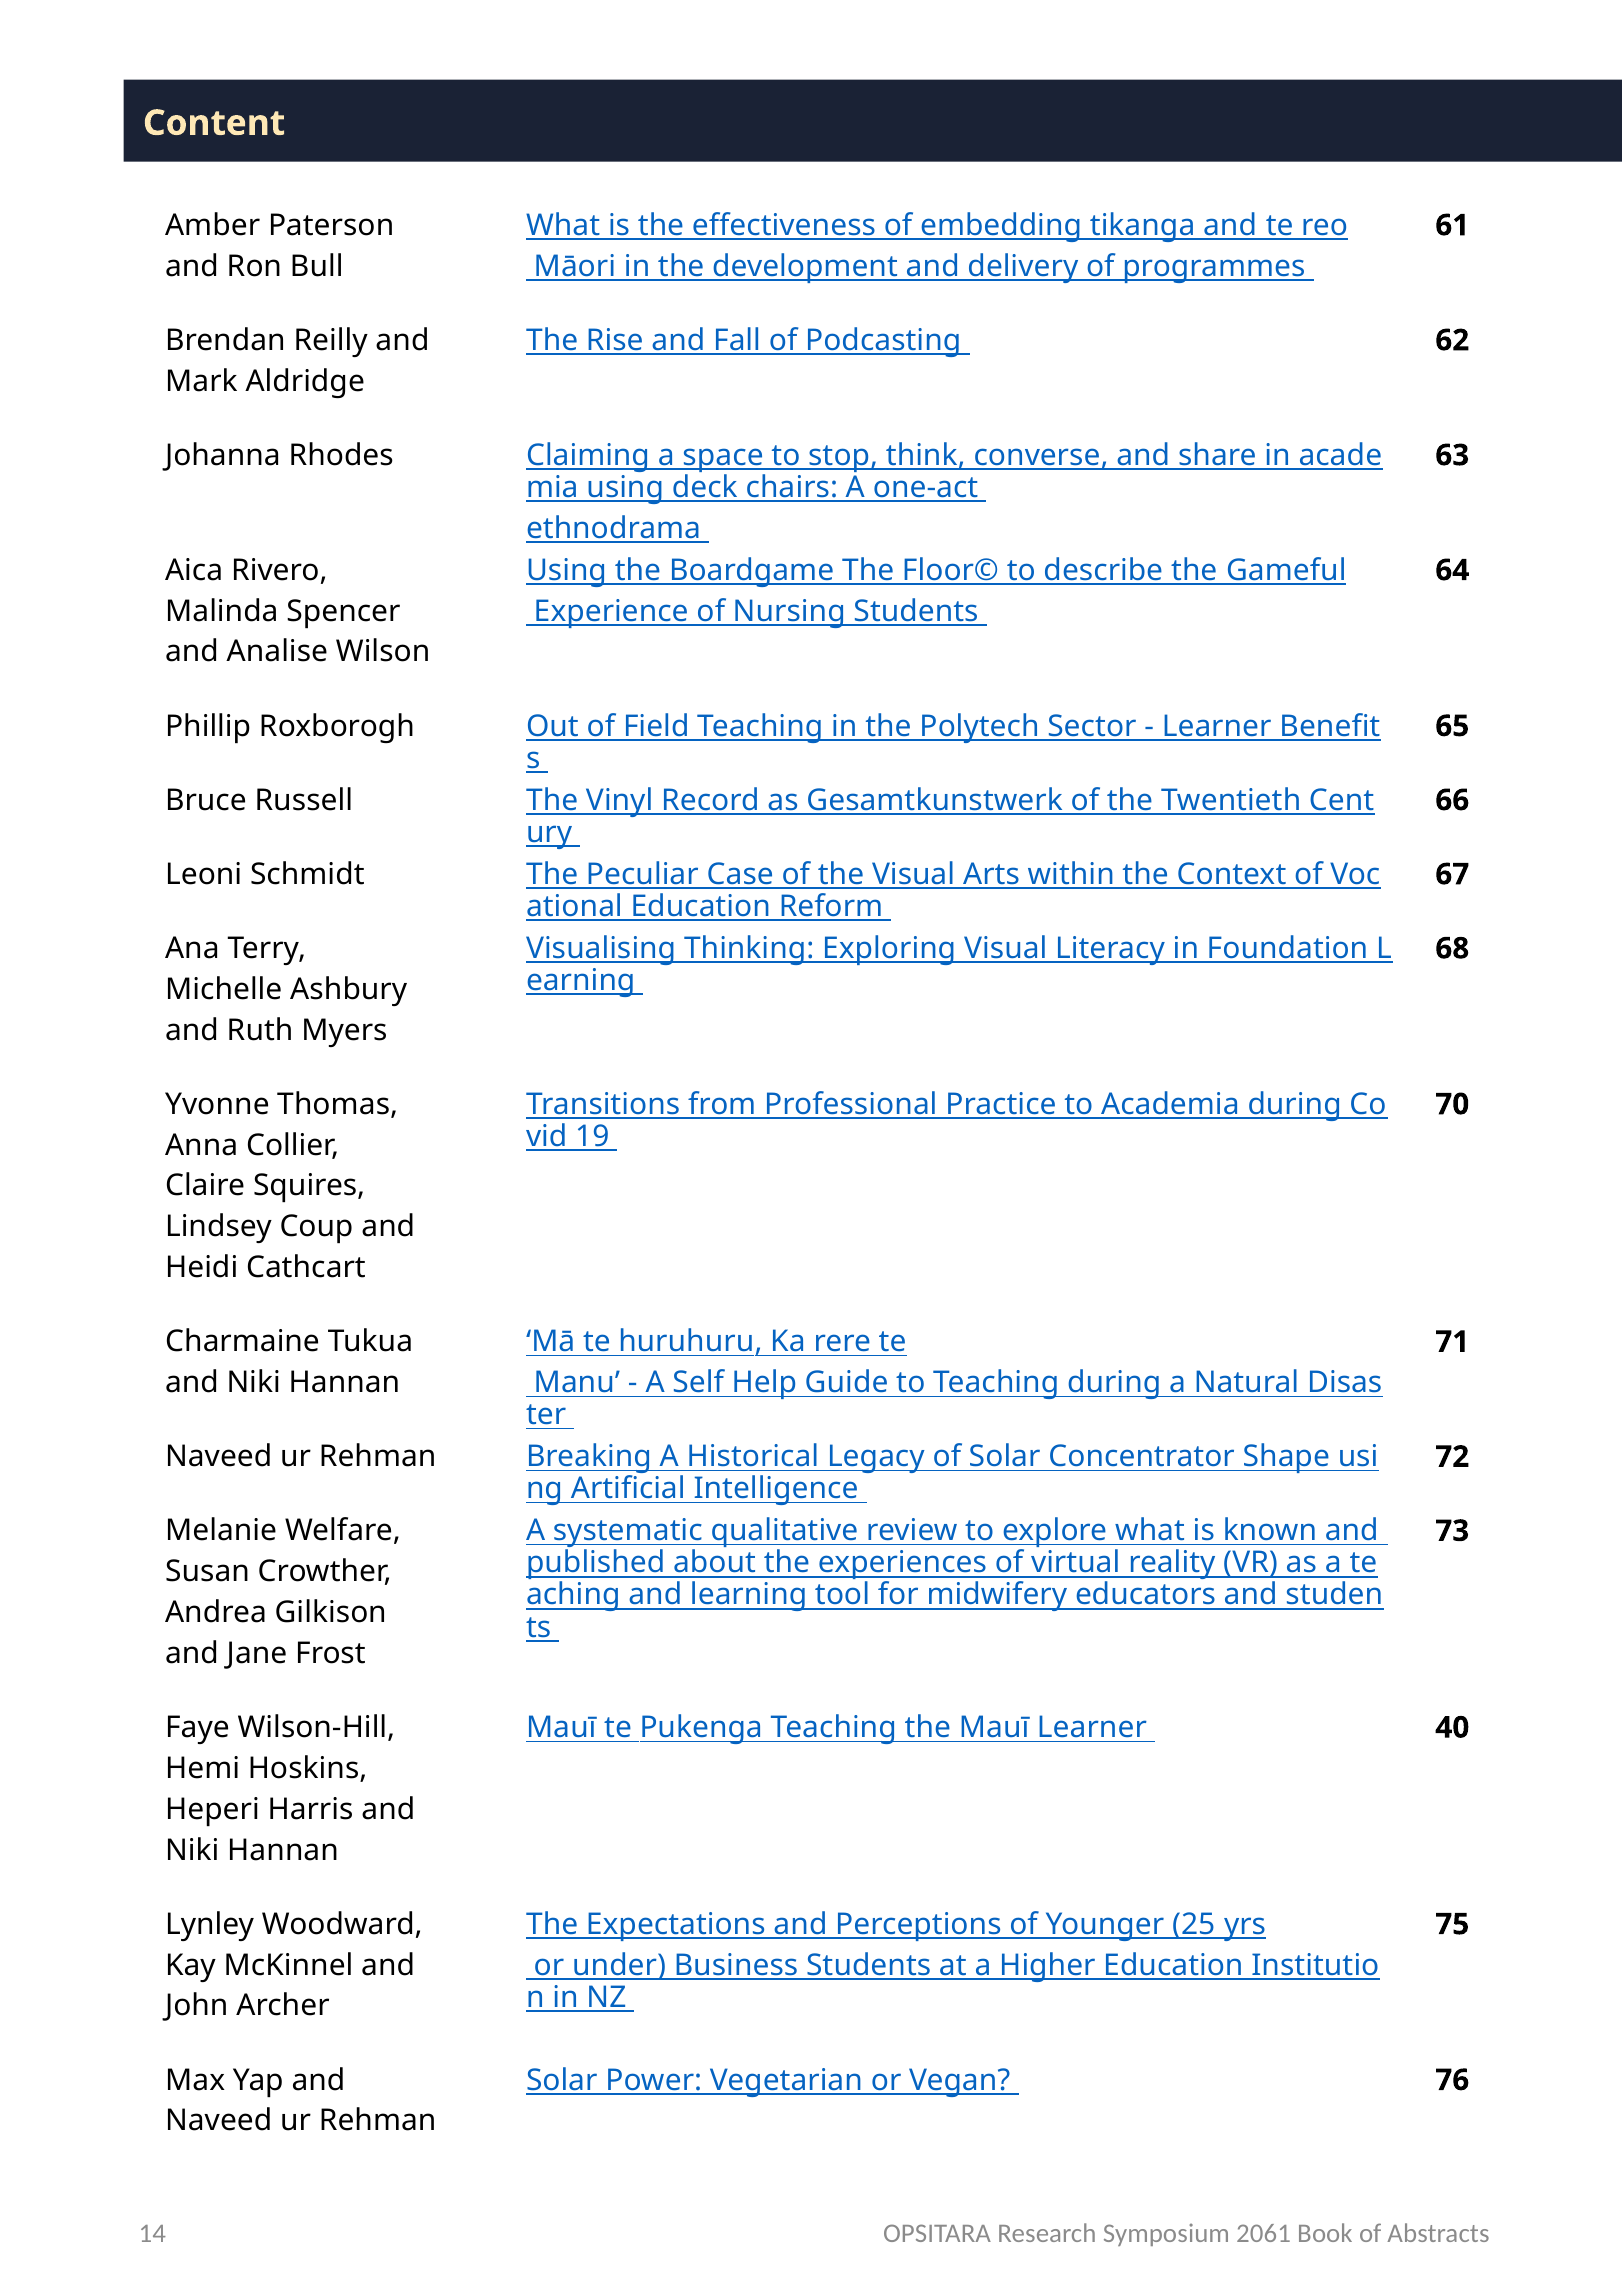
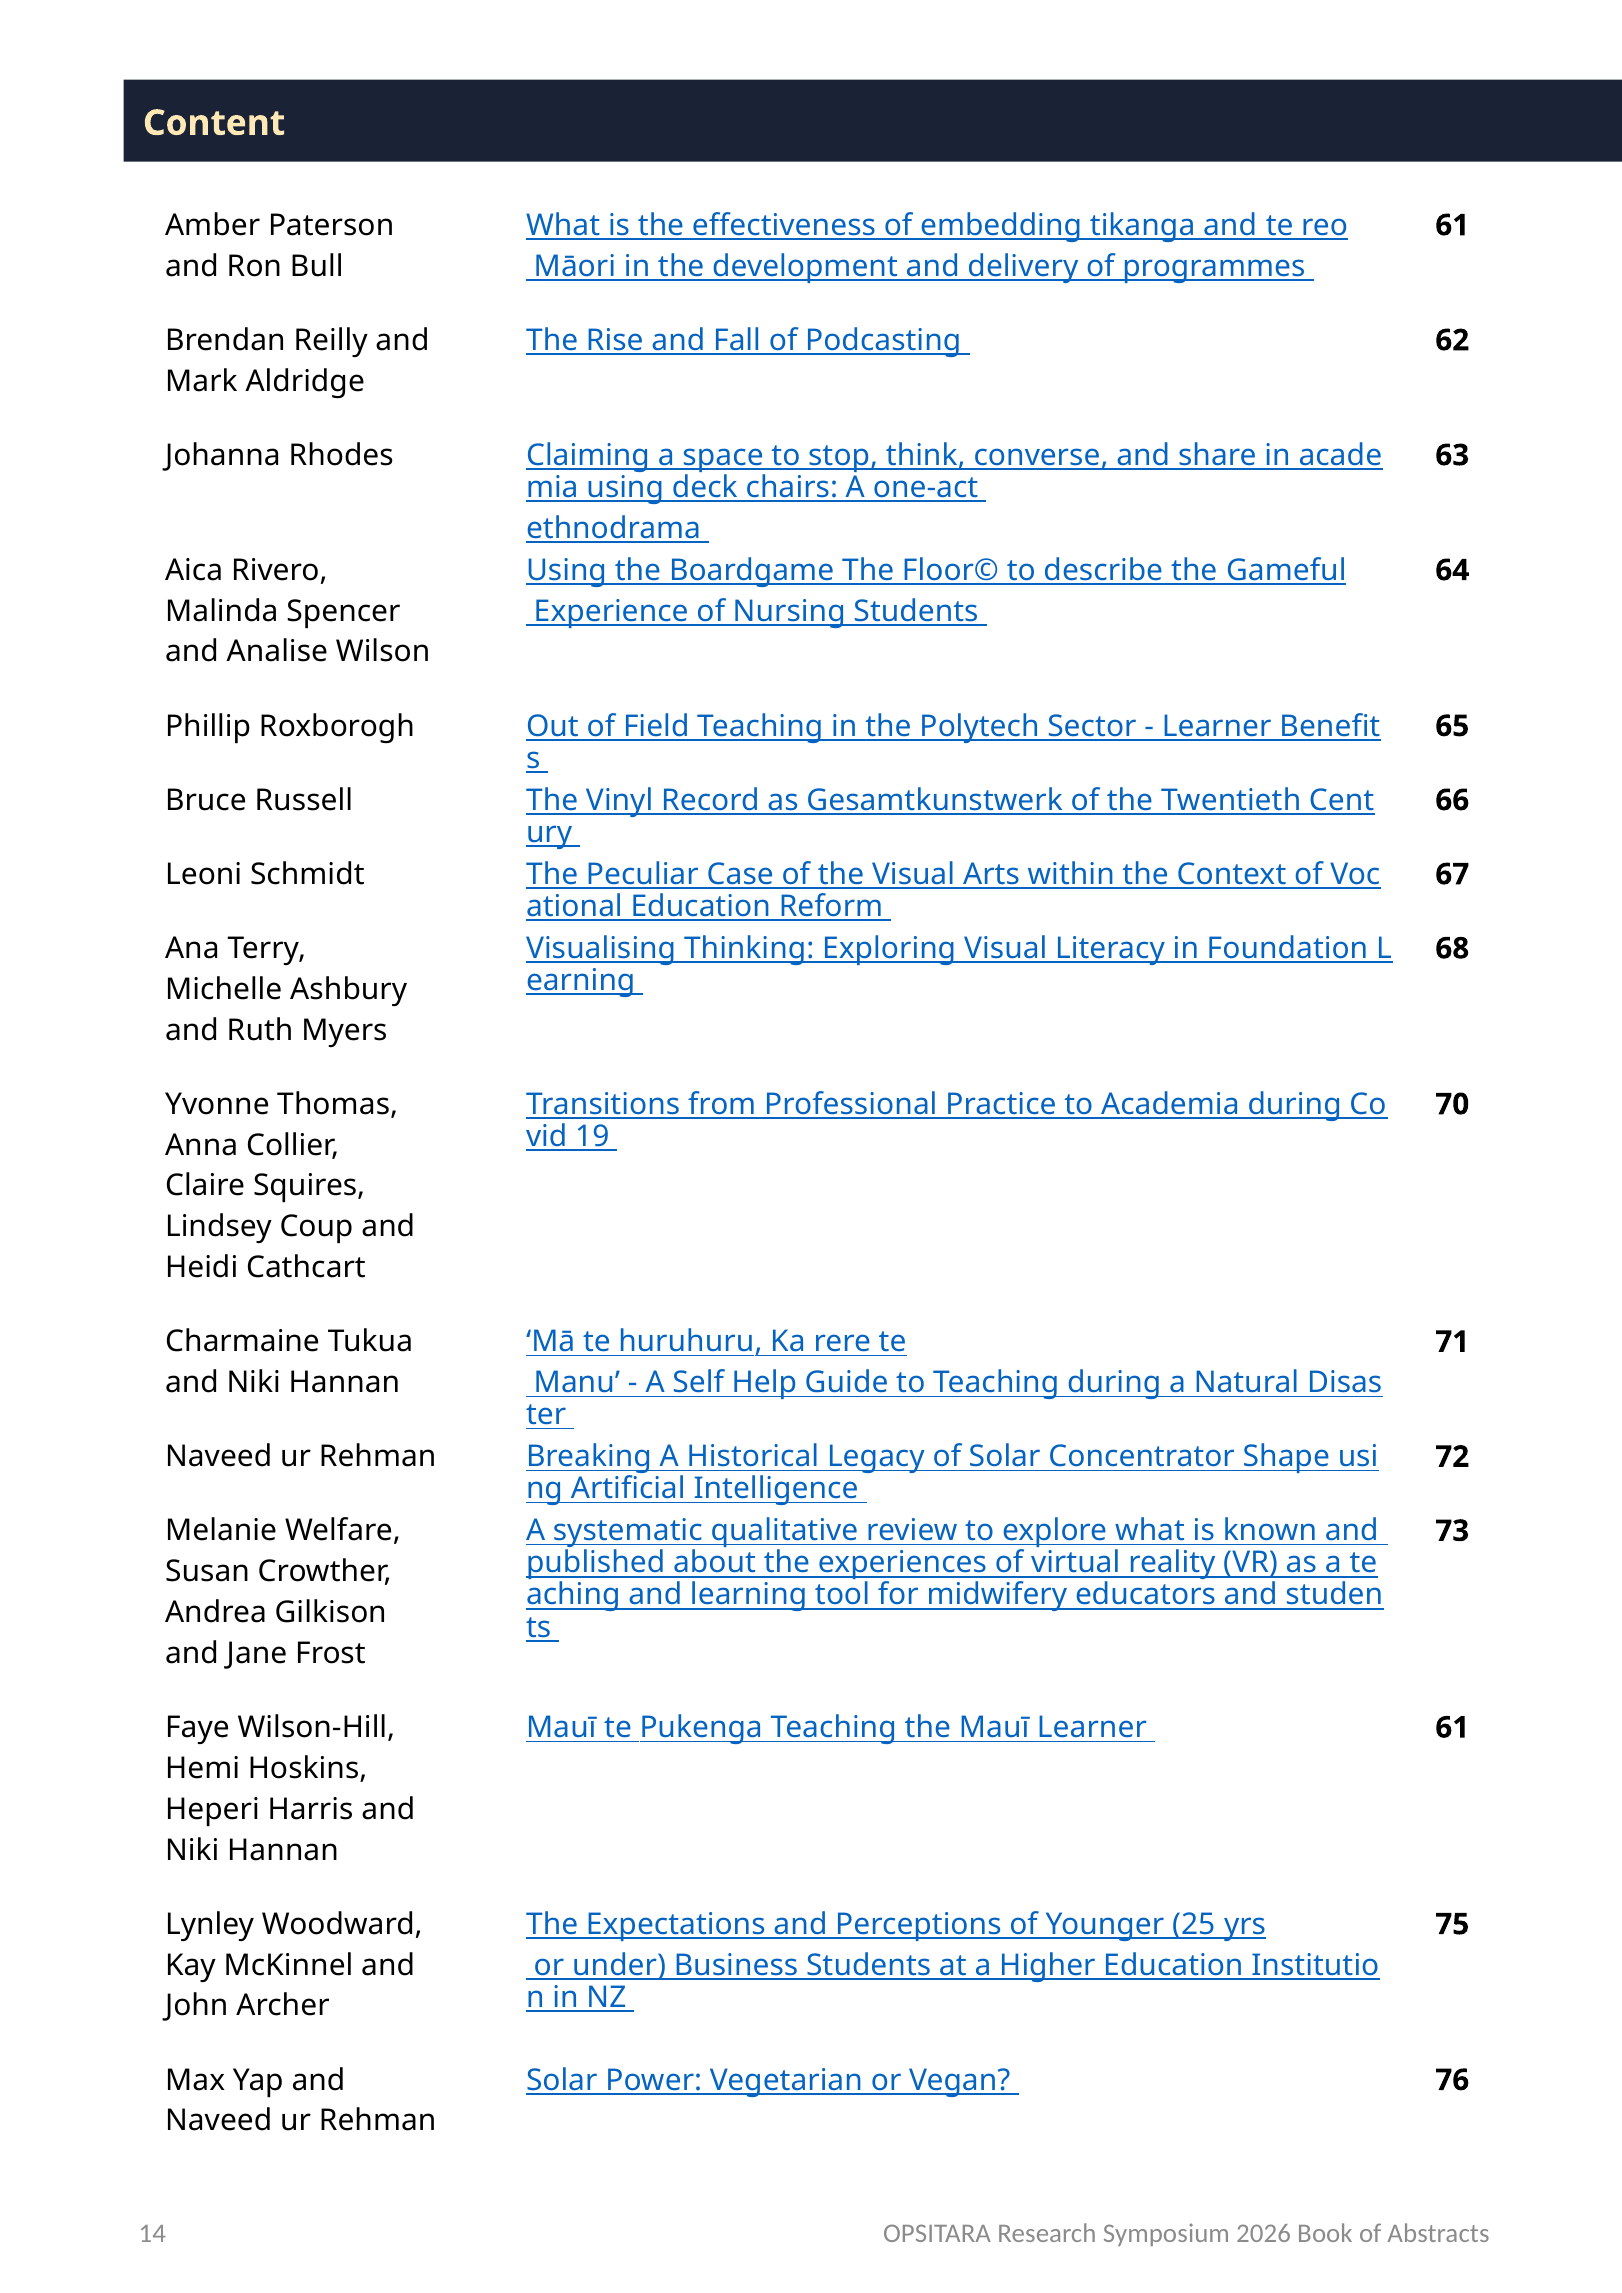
Learner 40: 40 -> 61 (1452, 1727)
2061: 2061 -> 2026 (1264, 2234)
